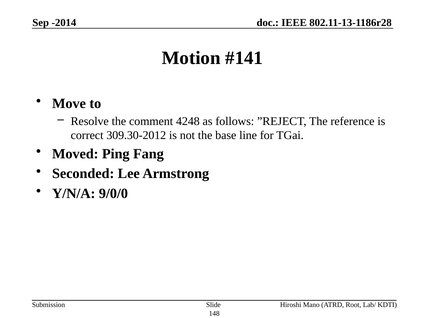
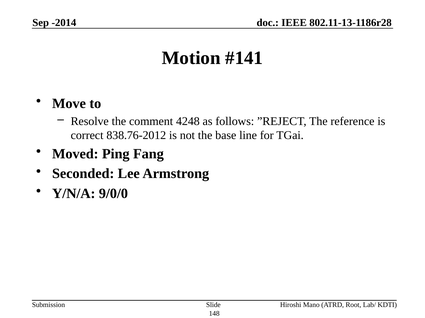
309.30-2012: 309.30-2012 -> 838.76-2012 (136, 136)
